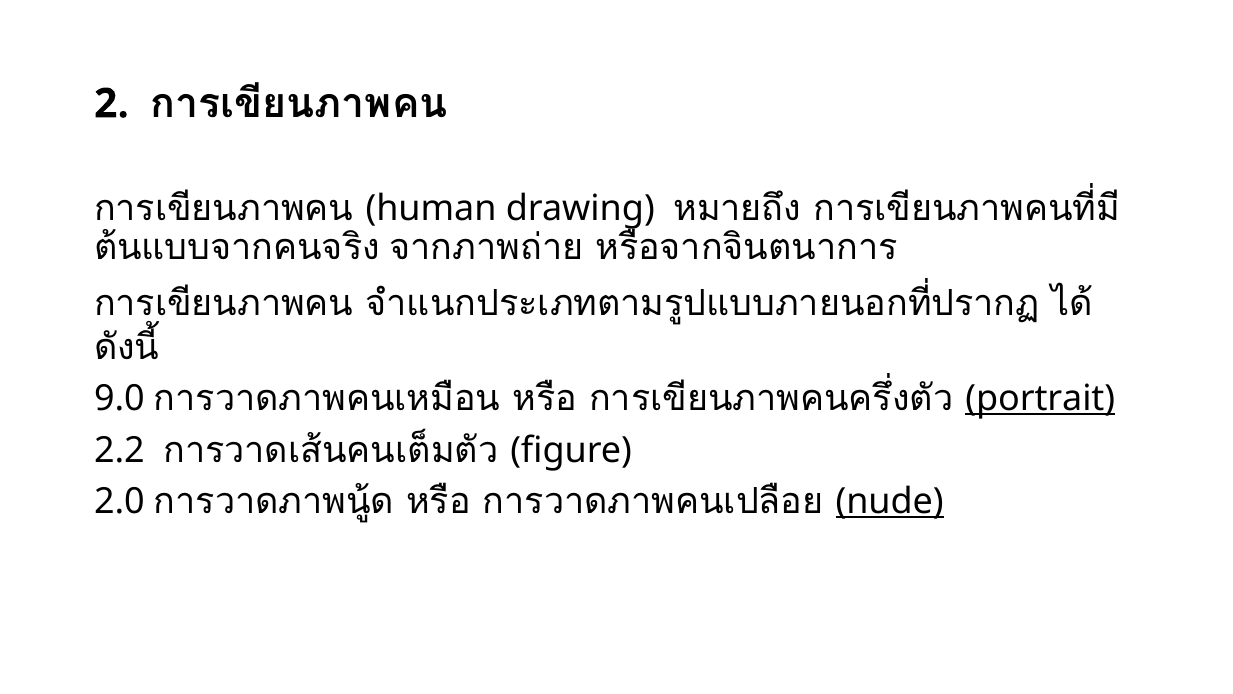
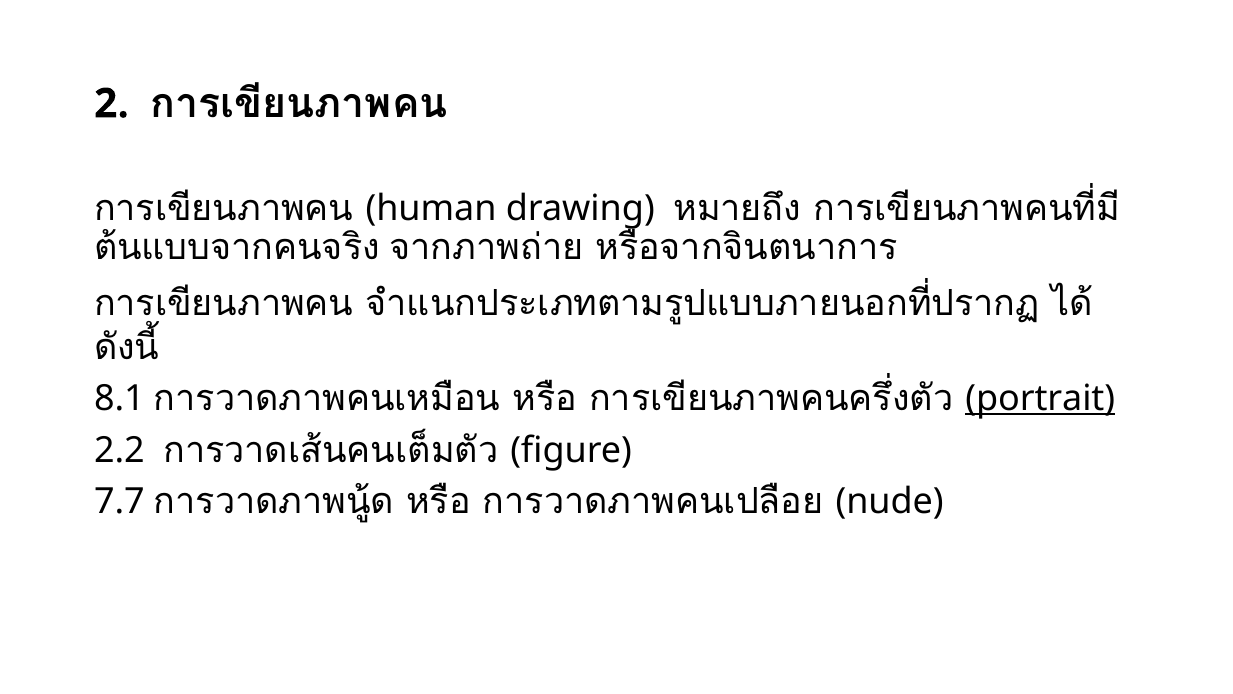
9.0: 9.0 -> 8.1 (119, 398)
2.0: 2.0 -> 7.7 (119, 502)
nude underline: present -> none (890, 502)
